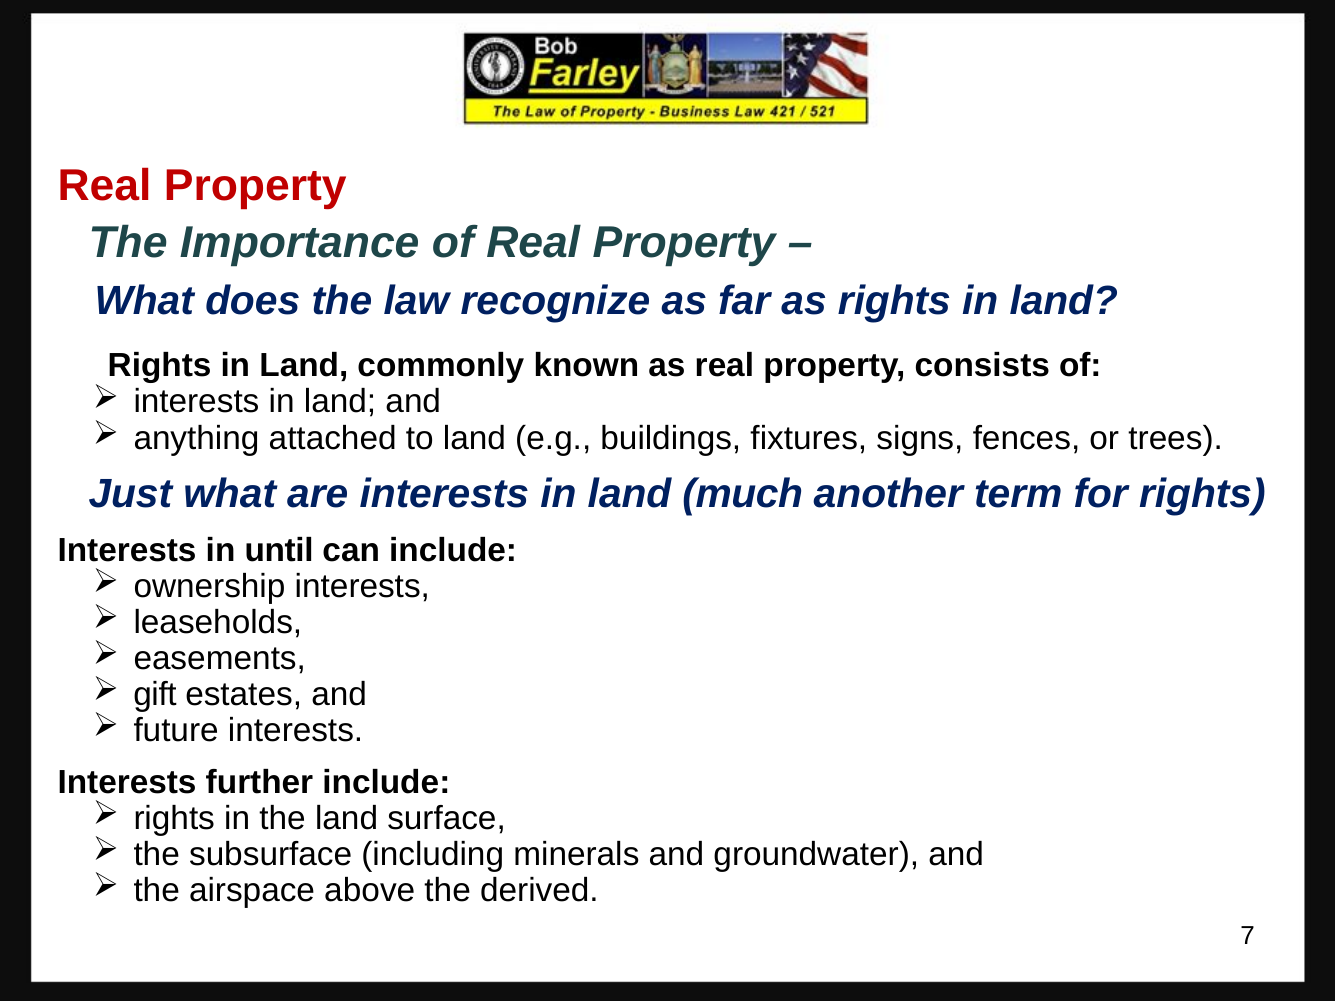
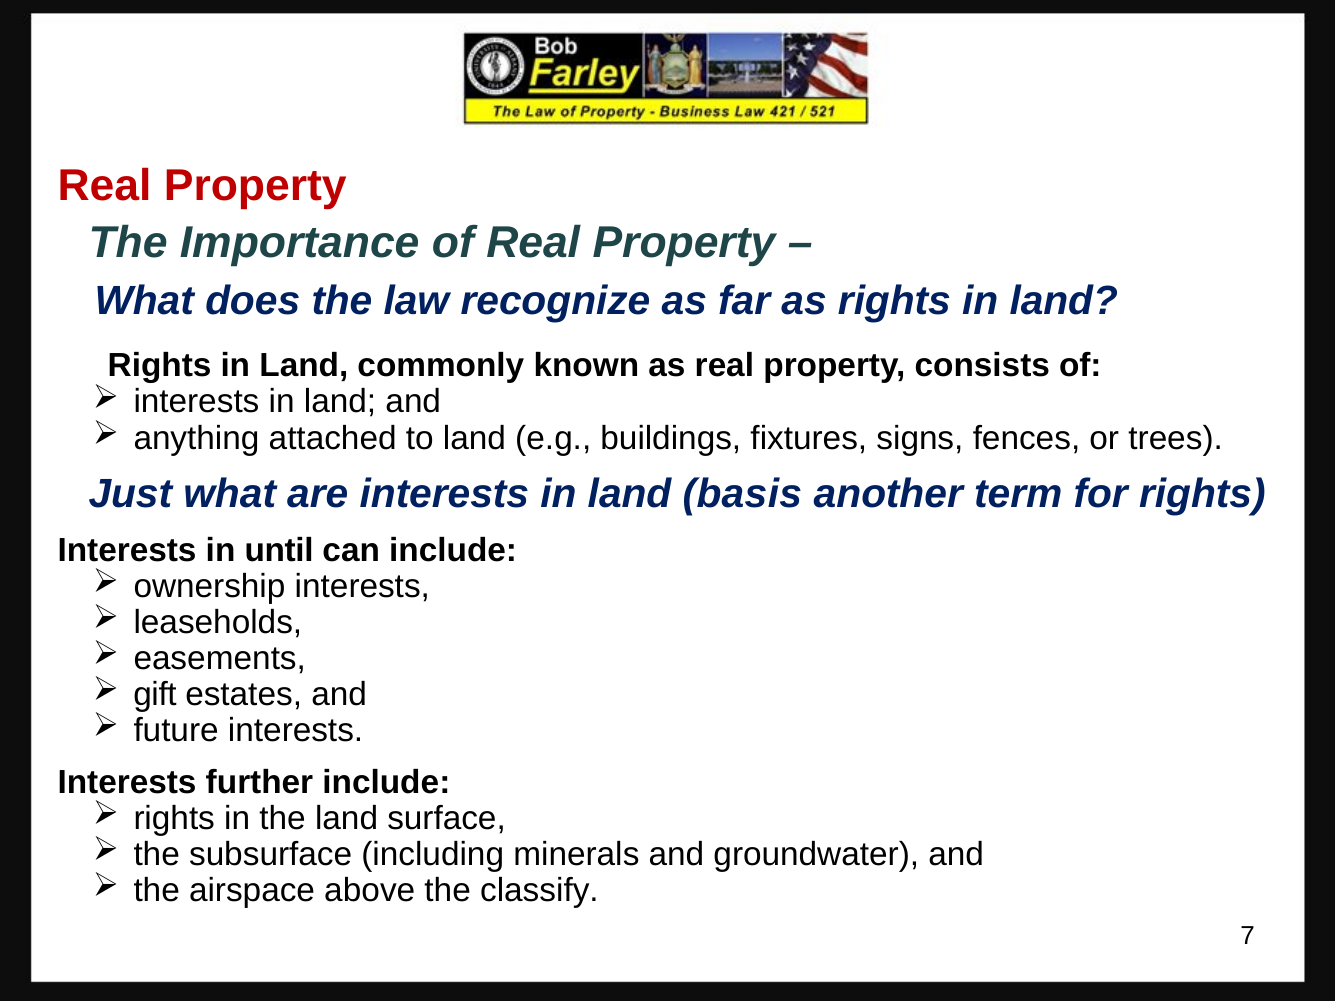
much: much -> basis (742, 494)
derived: derived -> classify (539, 891)
